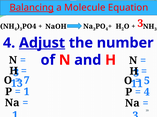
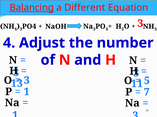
Molecule: Molecule -> Different (85, 8)
Adjust underline: present -> none (42, 43)
7: 7 -> 3 (27, 81)
4: 4 -> 7 (147, 93)
